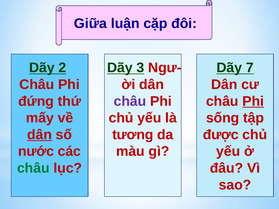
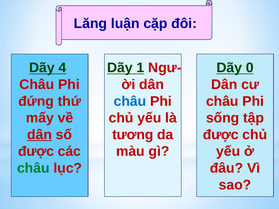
Giữa: Giữa -> Lăng (90, 24)
2: 2 -> 4 (62, 68)
3: 3 -> 1 (140, 68)
7: 7 -> 0 (250, 68)
châu colour: purple -> blue (130, 101)
Phi underline: present -> none (253, 101)
nước: nước -> được (36, 152)
